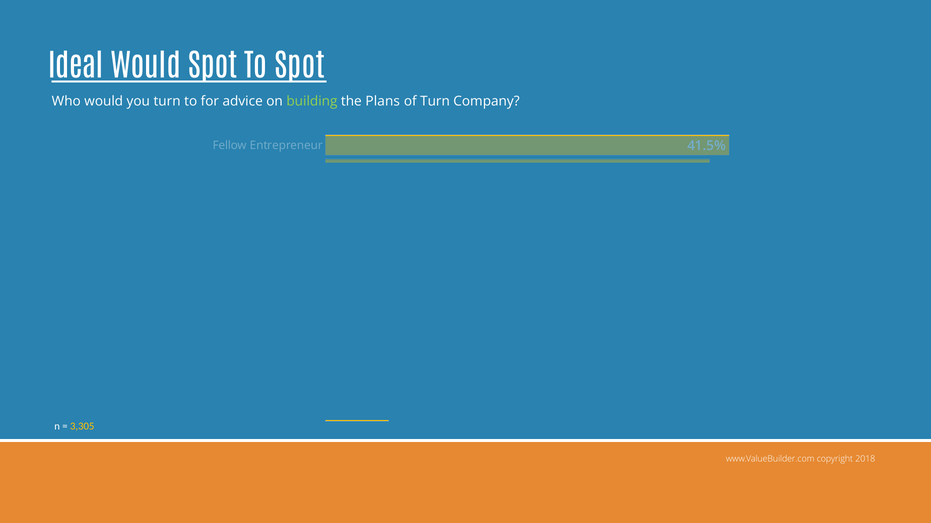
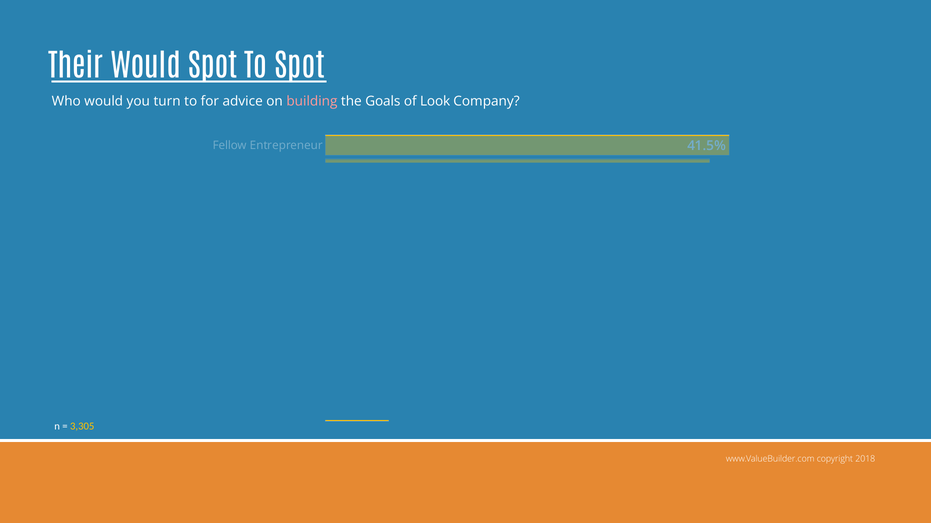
Ideal: Ideal -> Their (76, 68)
building colour: light green -> pink (312, 101)
Plans: Plans -> Goals (383, 101)
of Turn: Turn -> Look (435, 101)
